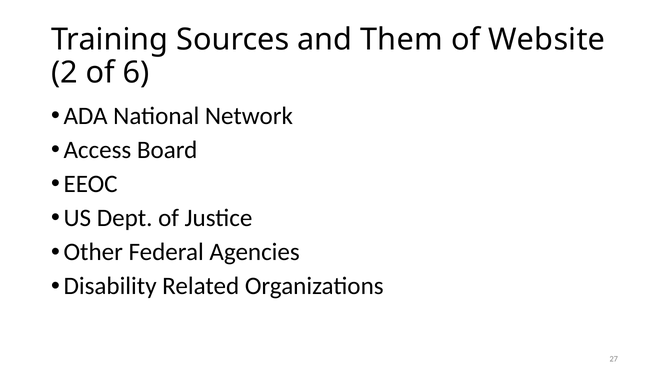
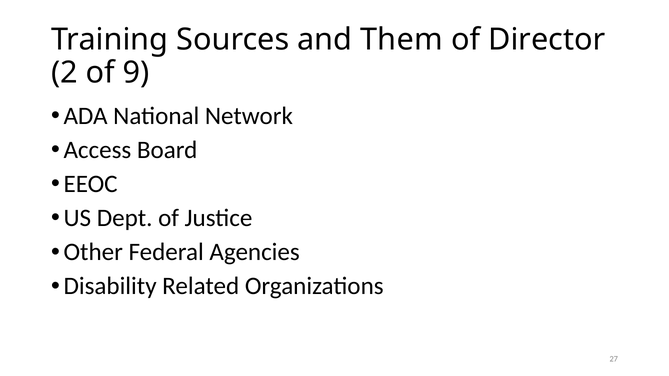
Website: Website -> Director (547, 40)
6: 6 -> 9 (136, 73)
